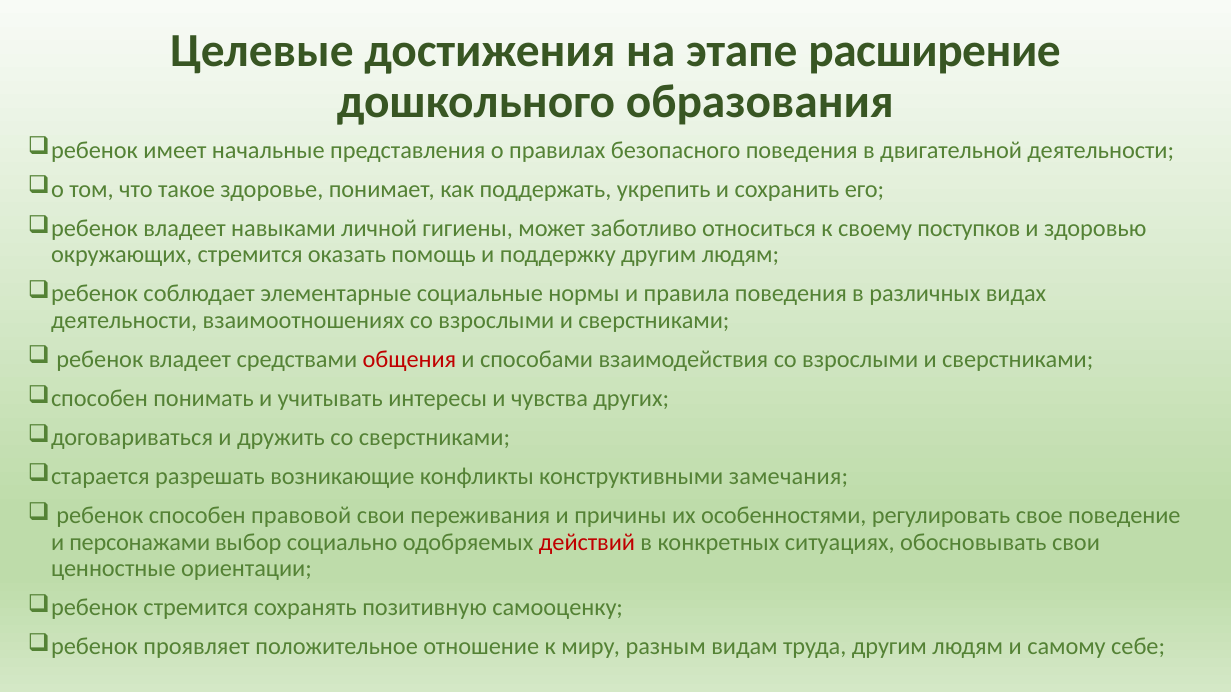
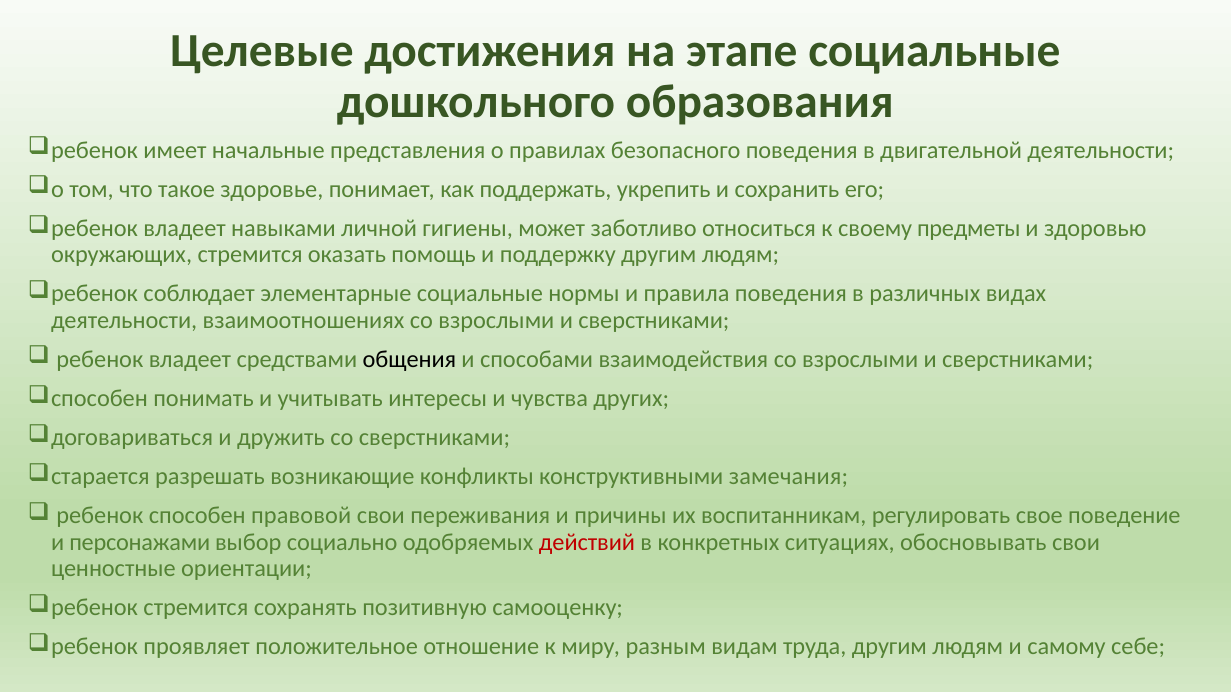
этапе расширение: расширение -> социальные (934, 51)
поступков: поступков -> предметы (969, 229)
общения colour: red -> black (409, 360)
особенностями: особенностями -> воспитанникам (784, 516)
